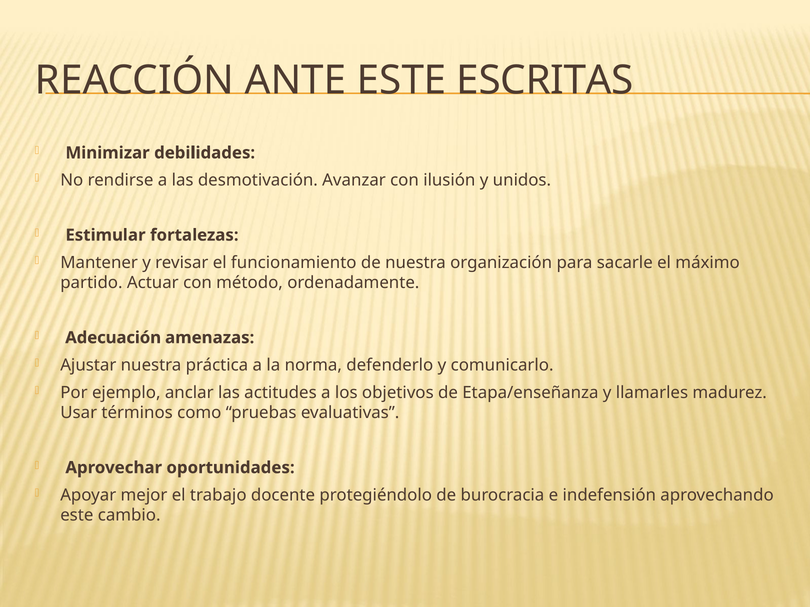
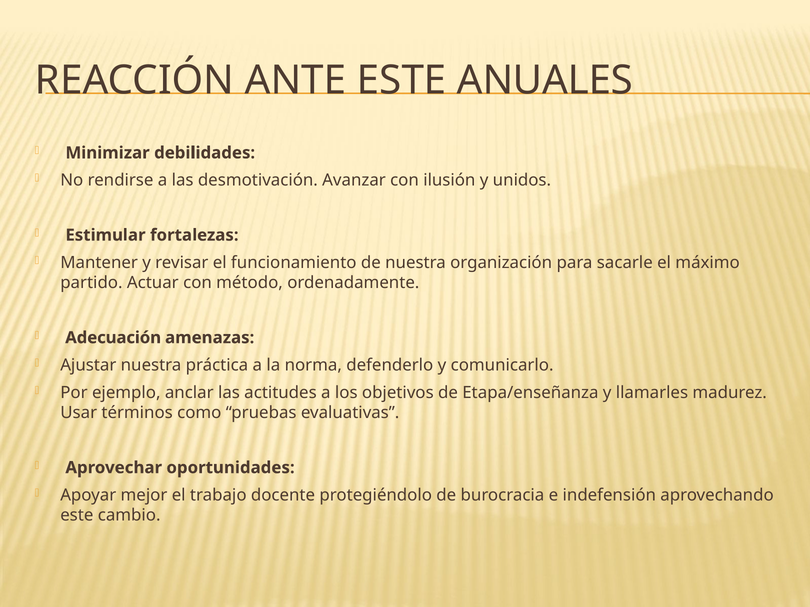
ESCRITAS: ESCRITAS -> ANUALES (545, 80)
